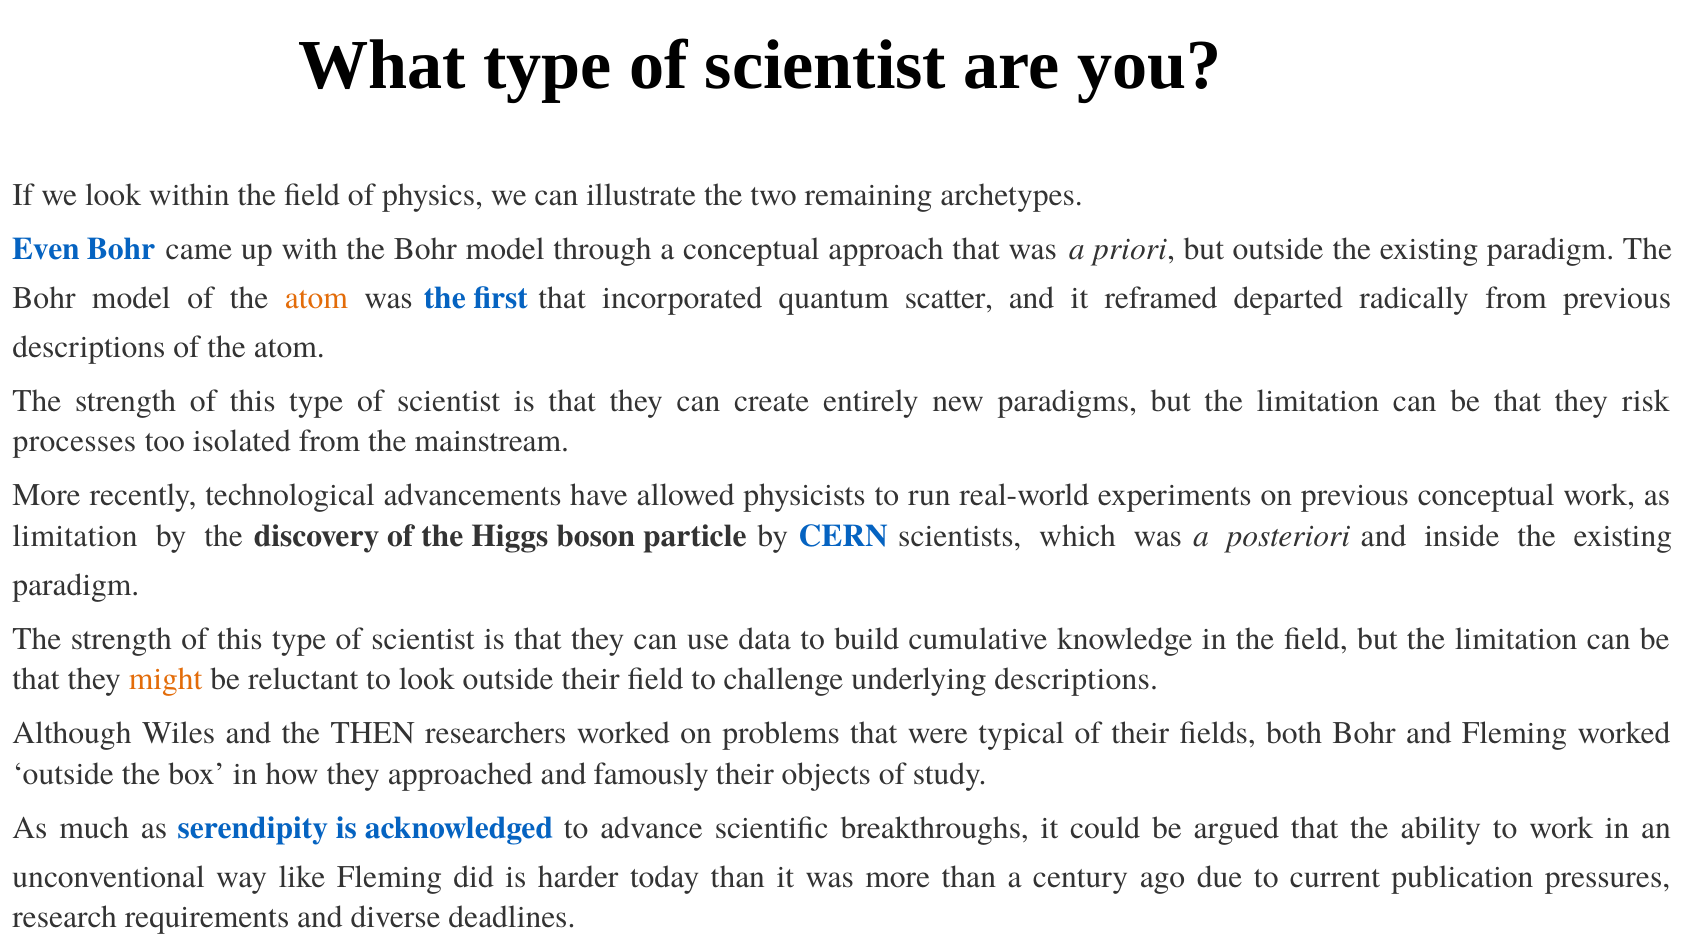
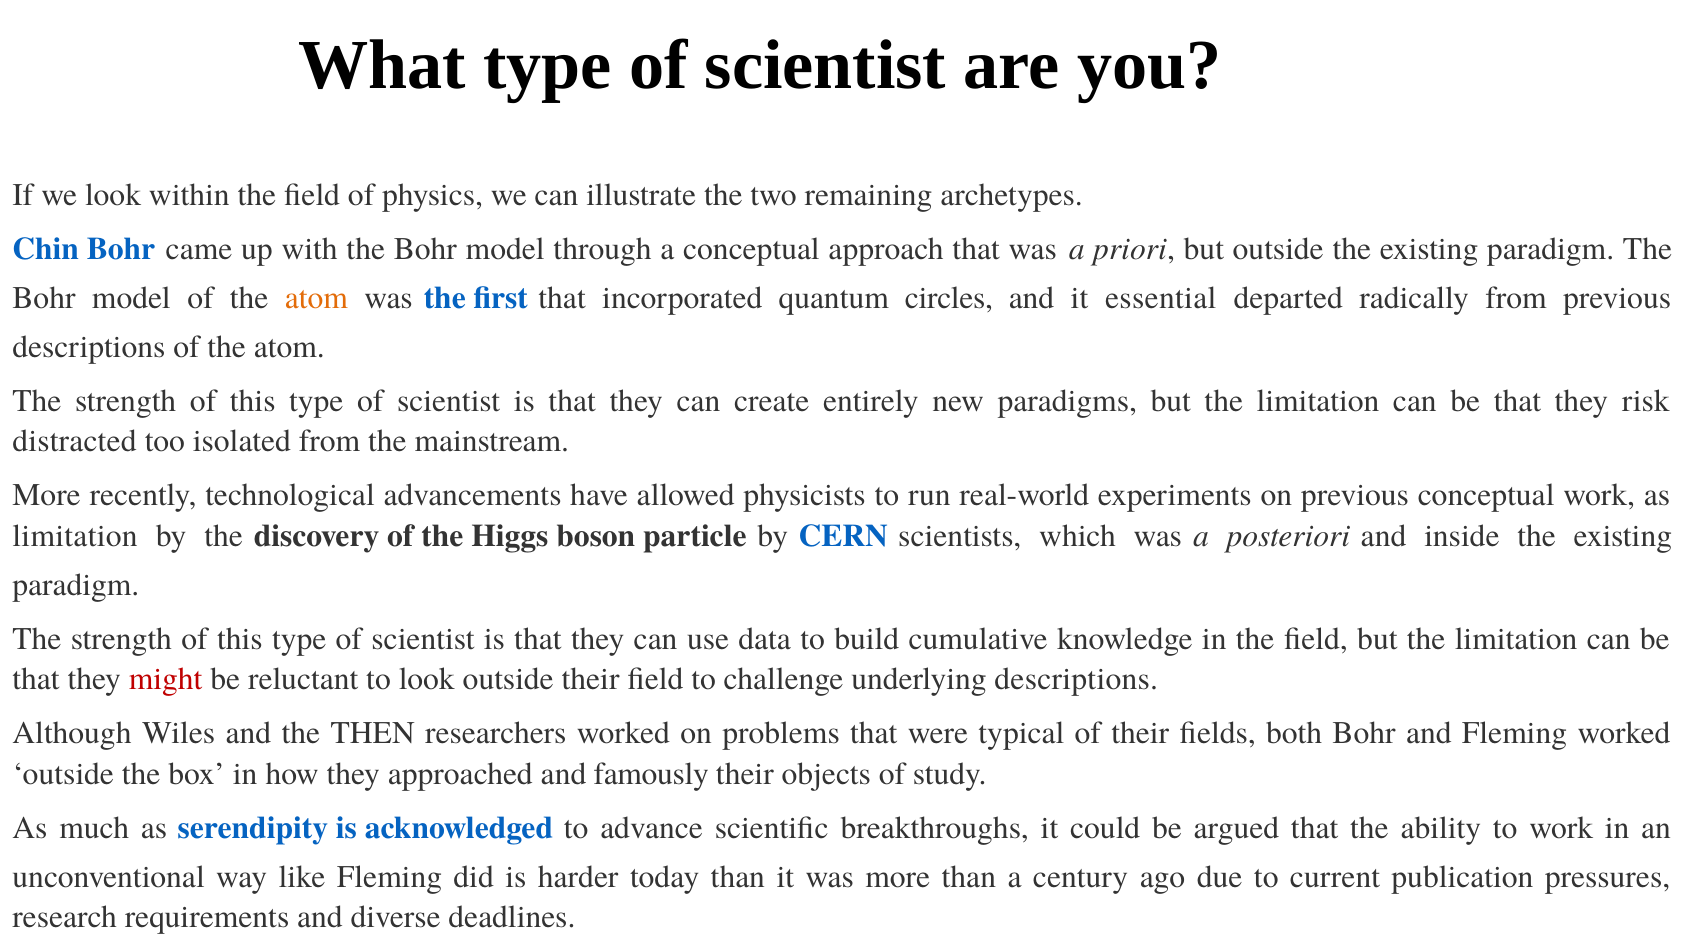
Even: Even -> Chin (46, 249)
scatter: scatter -> circles (949, 298)
reframed: reframed -> essential (1161, 298)
processes: processes -> distracted (75, 441)
might colour: orange -> red (166, 679)
